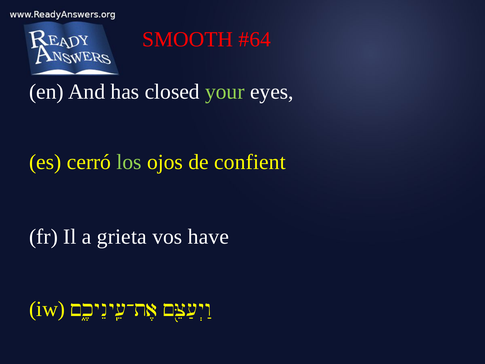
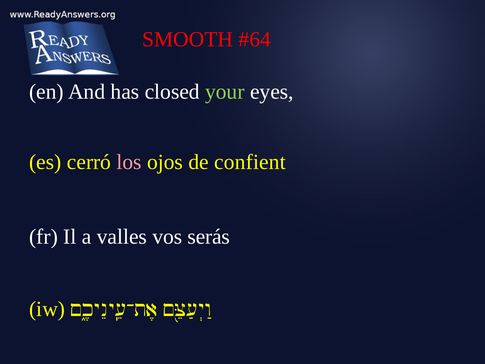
los colour: light green -> pink (129, 162)
grieta: grieta -> valles (122, 237)
have: have -> serás (209, 237)
